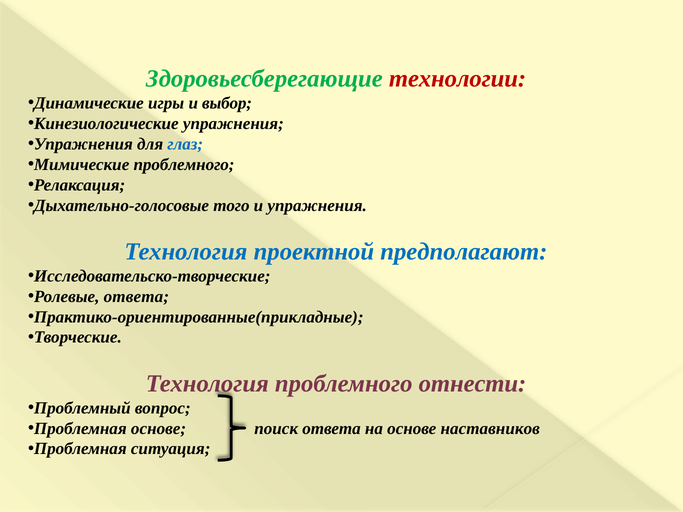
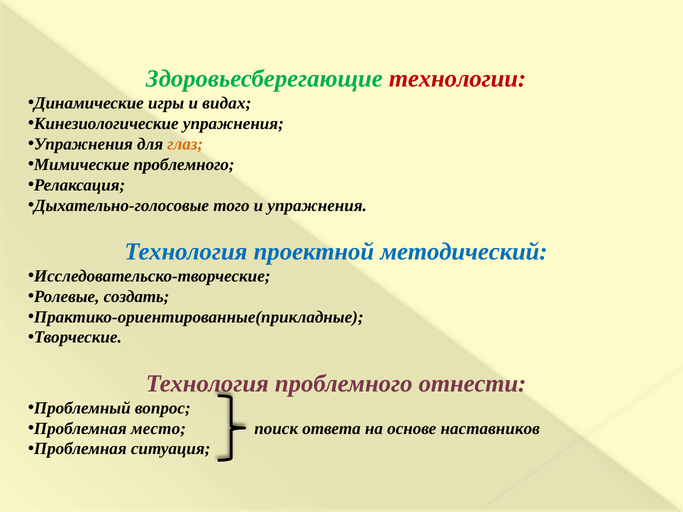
выбор: выбор -> видах (227, 103)
глаз colour: blue -> orange (185, 144)
предполагают: предполагают -> методический (464, 252)
Ролевые ответа: ответа -> создать (137, 297)
Проблемная основе: основе -> место (158, 429)
